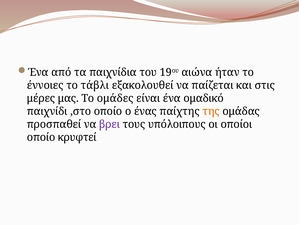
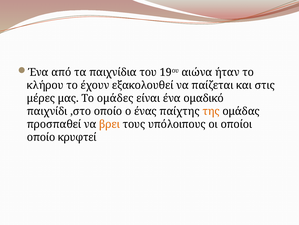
έννοιες: έννοιες -> κλήρου (45, 85)
τάβλι: τάβλι -> έχουν (95, 85)
βρει colour: purple -> orange (110, 124)
